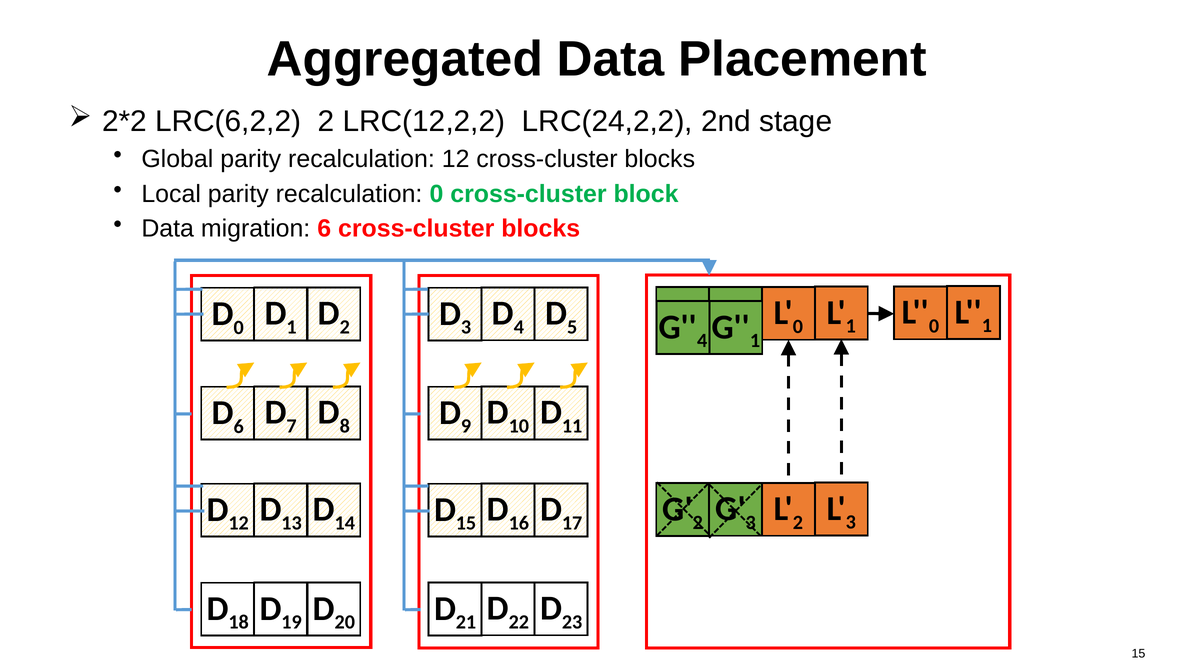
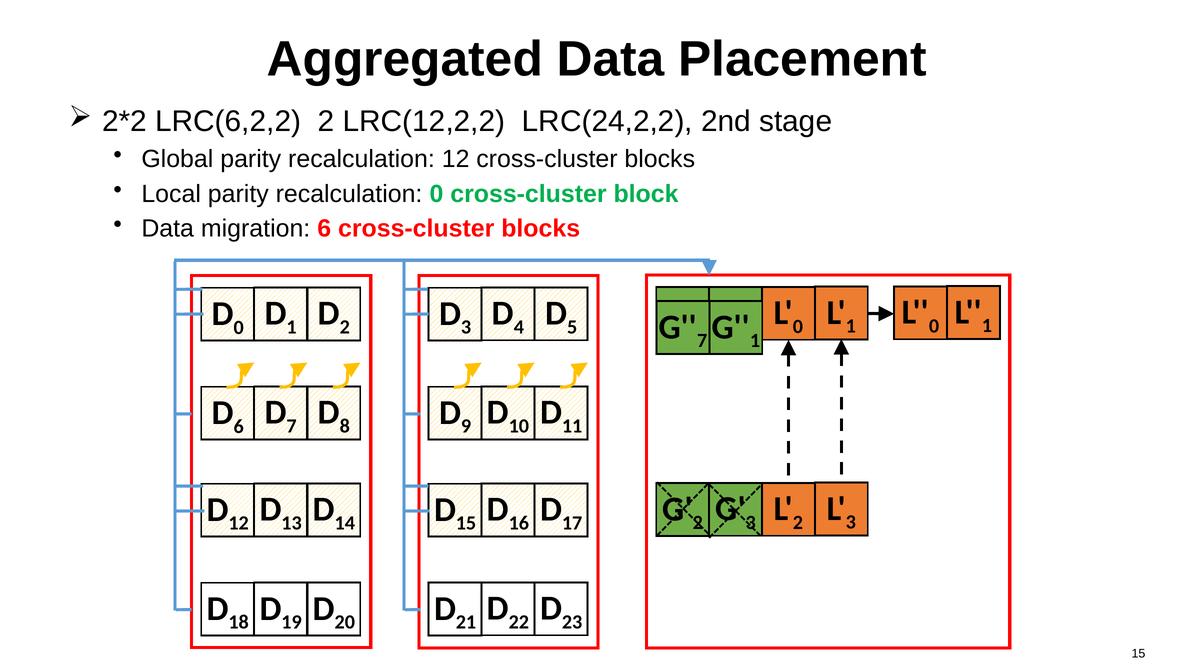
4: 4 -> 7 (702, 341)
